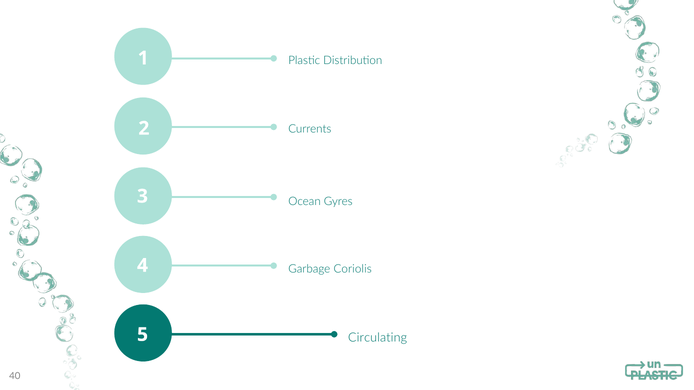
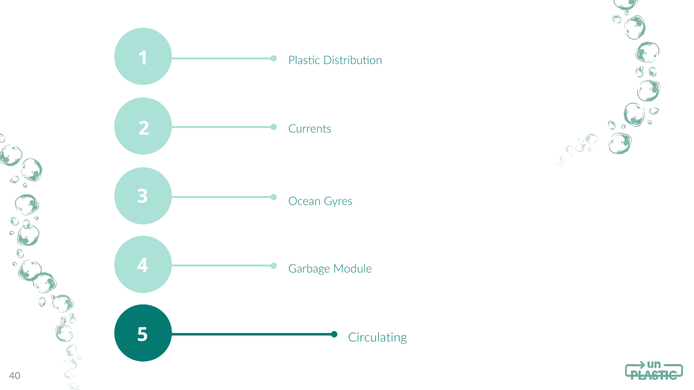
Coriolis: Coriolis -> Module (353, 269)
